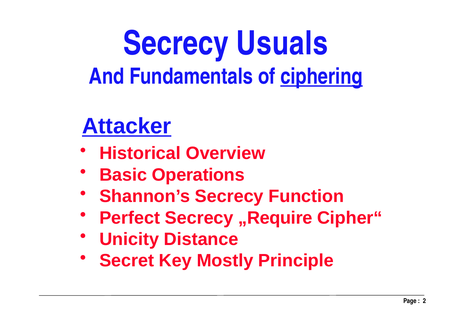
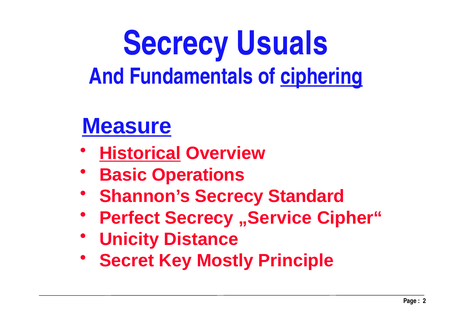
Attacker: Attacker -> Measure (127, 126)
Historical underline: none -> present (140, 153)
Function: Function -> Standard (306, 196)
„Require: „Require -> „Service (275, 218)
